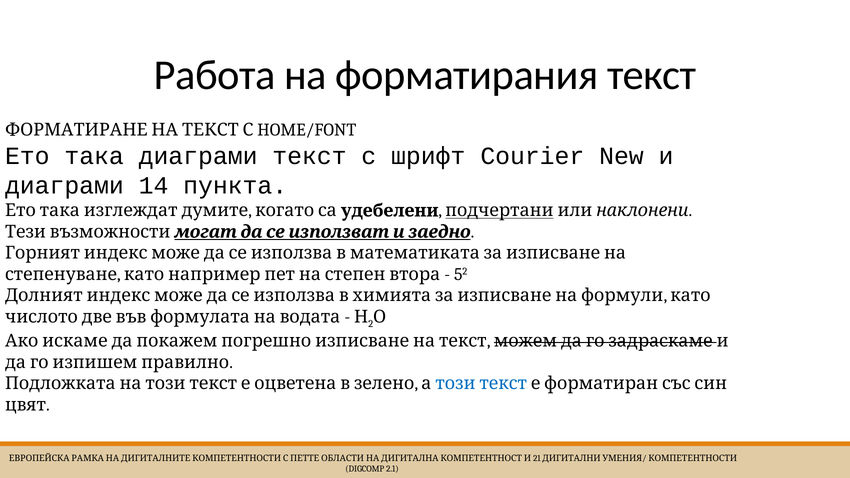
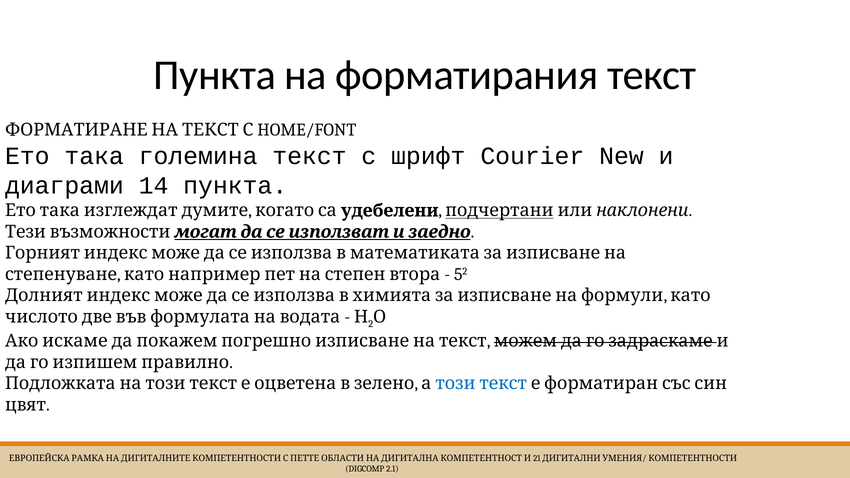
Работа: Работа -> Пункта (215, 75)
така диаграми: диаграми -> големина (198, 156)
